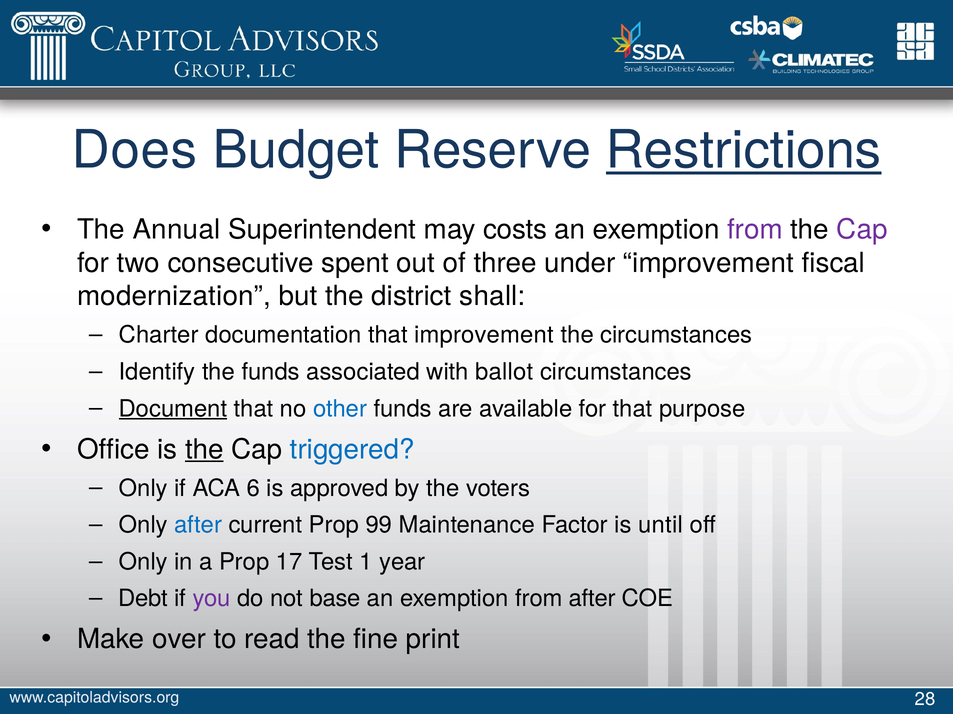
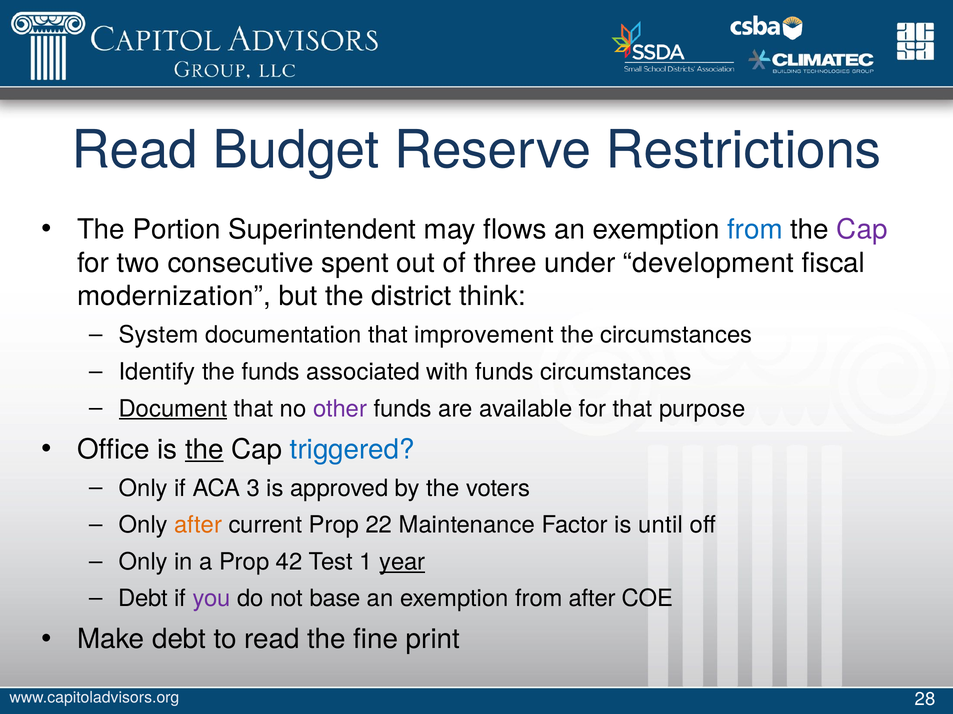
Does: Does -> Read (135, 151)
Restrictions underline: present -> none (744, 151)
Annual: Annual -> Portion (177, 230)
costs: costs -> flows (515, 230)
from colour: purple -> blue (755, 230)
under improvement: improvement -> development (708, 263)
shall: shall -> think (493, 297)
Charter: Charter -> System (159, 335)
with ballot: ballot -> funds (504, 372)
other colour: blue -> purple (340, 409)
6: 6 -> 3 (253, 489)
after colour: blue -> orange (198, 526)
99: 99 -> 22 (379, 526)
17: 17 -> 42 (289, 562)
year underline: none -> present (402, 562)
Make over: over -> debt (179, 640)
